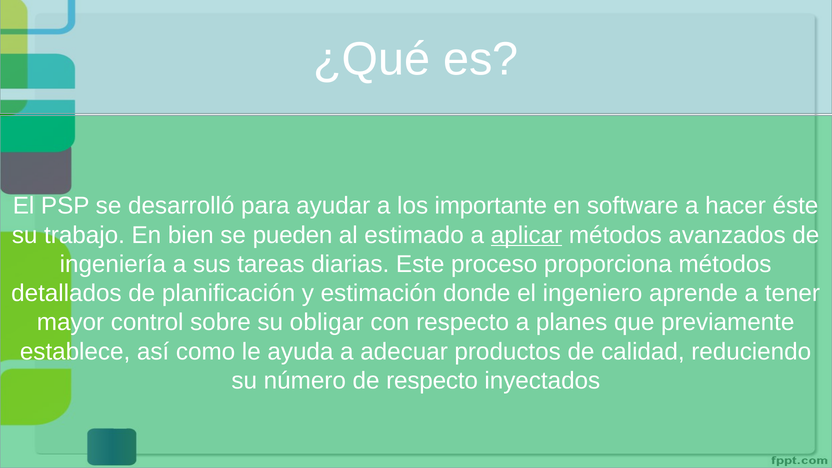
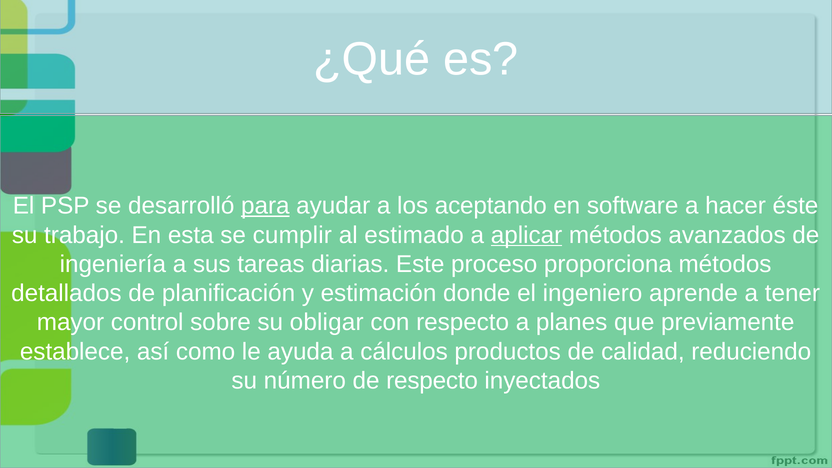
para underline: none -> present (265, 206)
importante: importante -> aceptando (491, 206)
bien: bien -> esta (191, 235)
pueden: pueden -> cumplir (292, 235)
adecuar: adecuar -> cálculos (404, 352)
